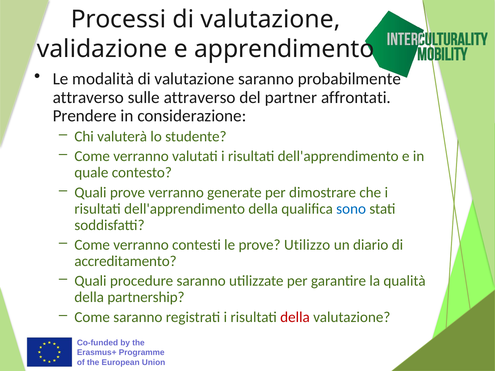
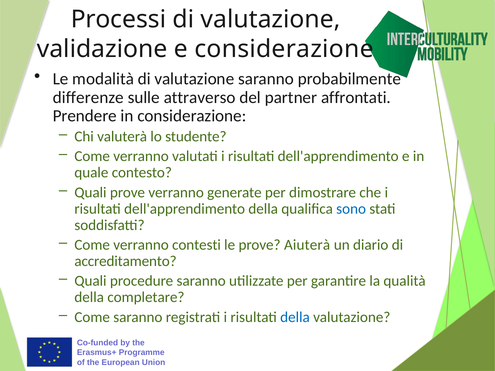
e apprendimento: apprendimento -> considerazione (284, 49)
attraverso: attraverso -> differenze (88, 97)
Utilizzo: Utilizzo -> Aiuterà (307, 245)
partnership: partnership -> completare (146, 297)
della colour: red -> blue (295, 317)
